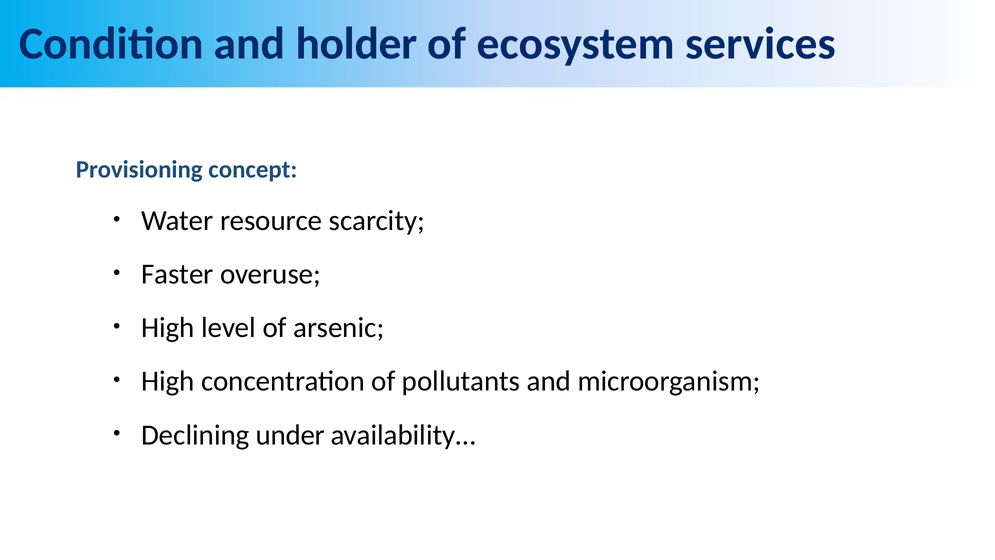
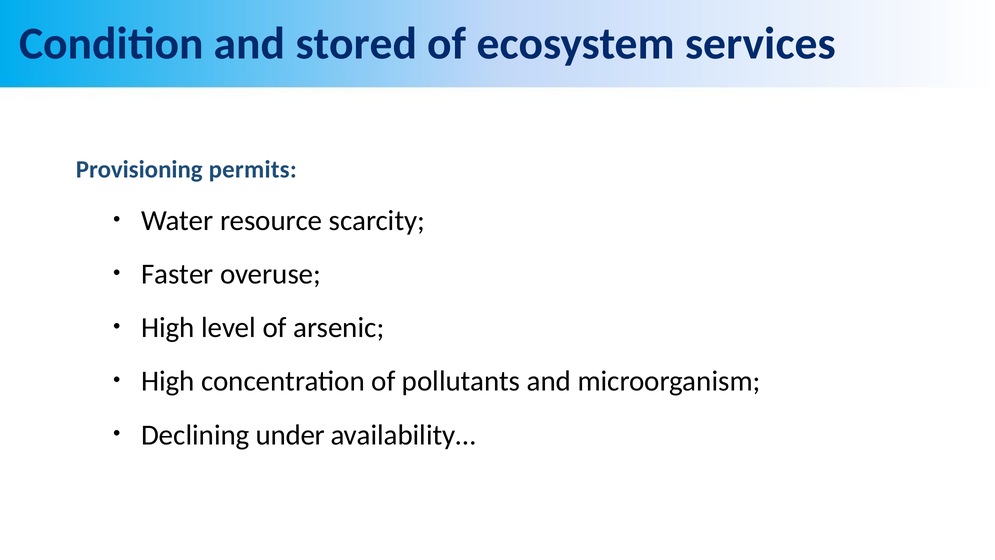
holder: holder -> stored (356, 44)
concept: concept -> permits (253, 169)
